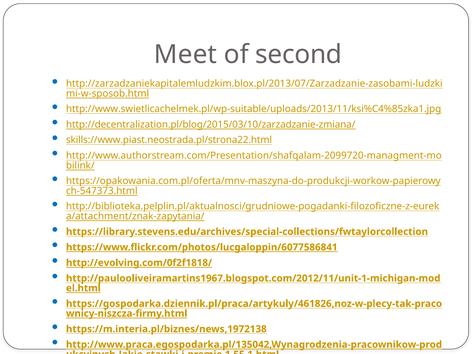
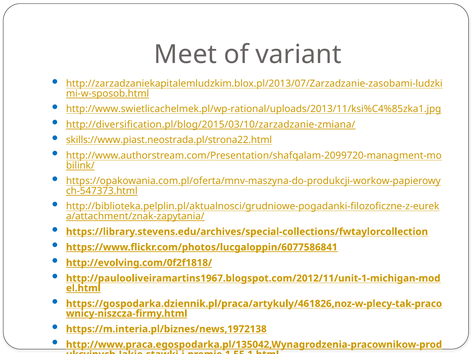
second: second -> variant (299, 55)
http://www.swietlicachelmek.pl/wp-suitable/uploads/2013/11/ksi%C4%85zka1.jpg: http://www.swietlicachelmek.pl/wp-suitable/uploads/2013/11/ksi%C4%85zka1.jpg -> http://www.swietlicachelmek.pl/wp-rational/uploads/2013/11/ksi%C4%85zka1.jpg (254, 109)
http://decentralization.pl/blog/2015/03/10/zarzadzanie-zmiana/: http://decentralization.pl/blog/2015/03/10/zarzadzanie-zmiana/ -> http://diversification.pl/blog/2015/03/10/zarzadzanie-zmiana/ (211, 125)
